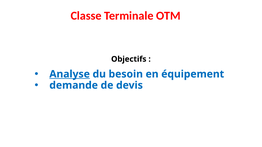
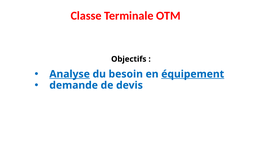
équipement underline: none -> present (193, 74)
